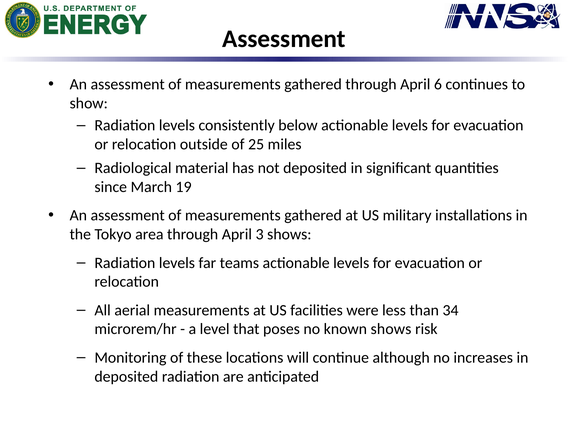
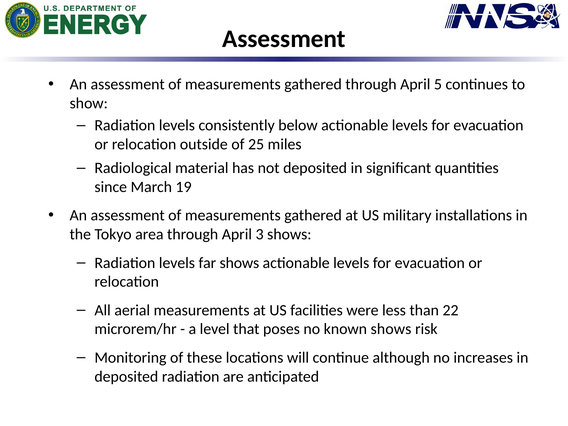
6: 6 -> 5 (438, 84)
far teams: teams -> shows (239, 263)
34: 34 -> 22 (451, 310)
